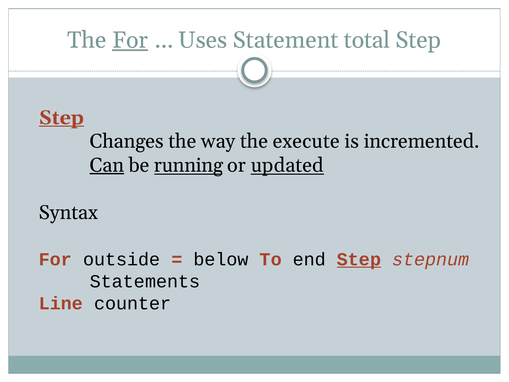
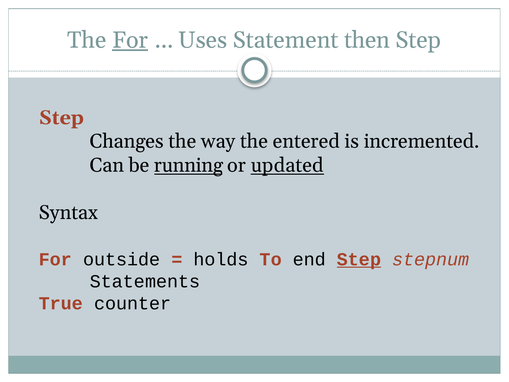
total: total -> then (367, 40)
Step underline: present -> none (61, 118)
execute: execute -> entered (306, 141)
Can underline: present -> none (107, 165)
below: below -> holds (221, 259)
Line: Line -> True (61, 303)
